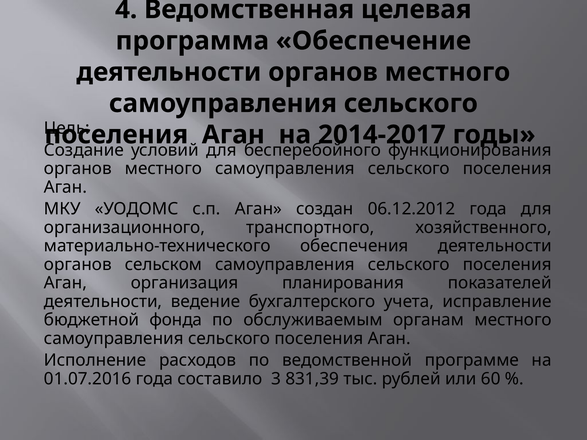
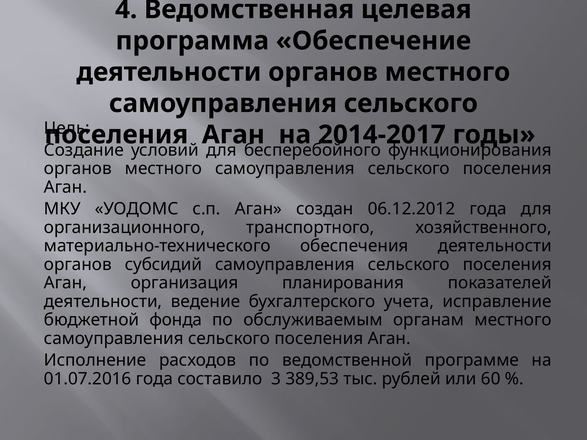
сельском: сельском -> субсидий (163, 265)
831,39: 831,39 -> 389,53 (312, 379)
